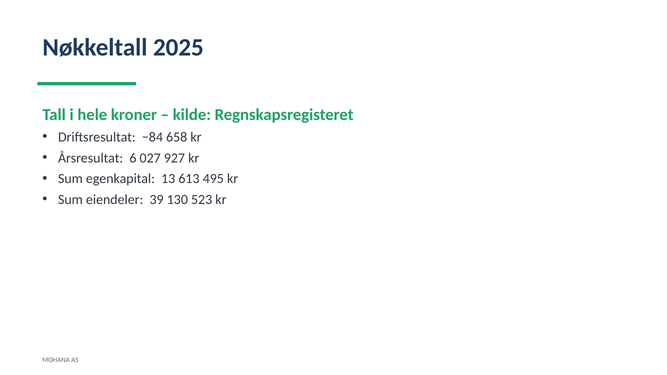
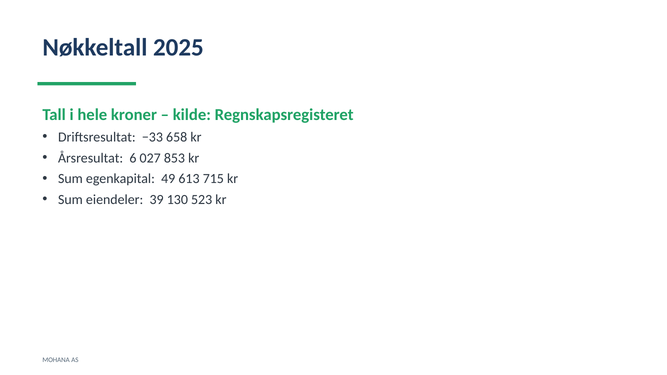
−84: −84 -> −33 (152, 137)
927: 927 -> 853 (174, 158)
13: 13 -> 49 (168, 179)
495: 495 -> 715 (213, 179)
